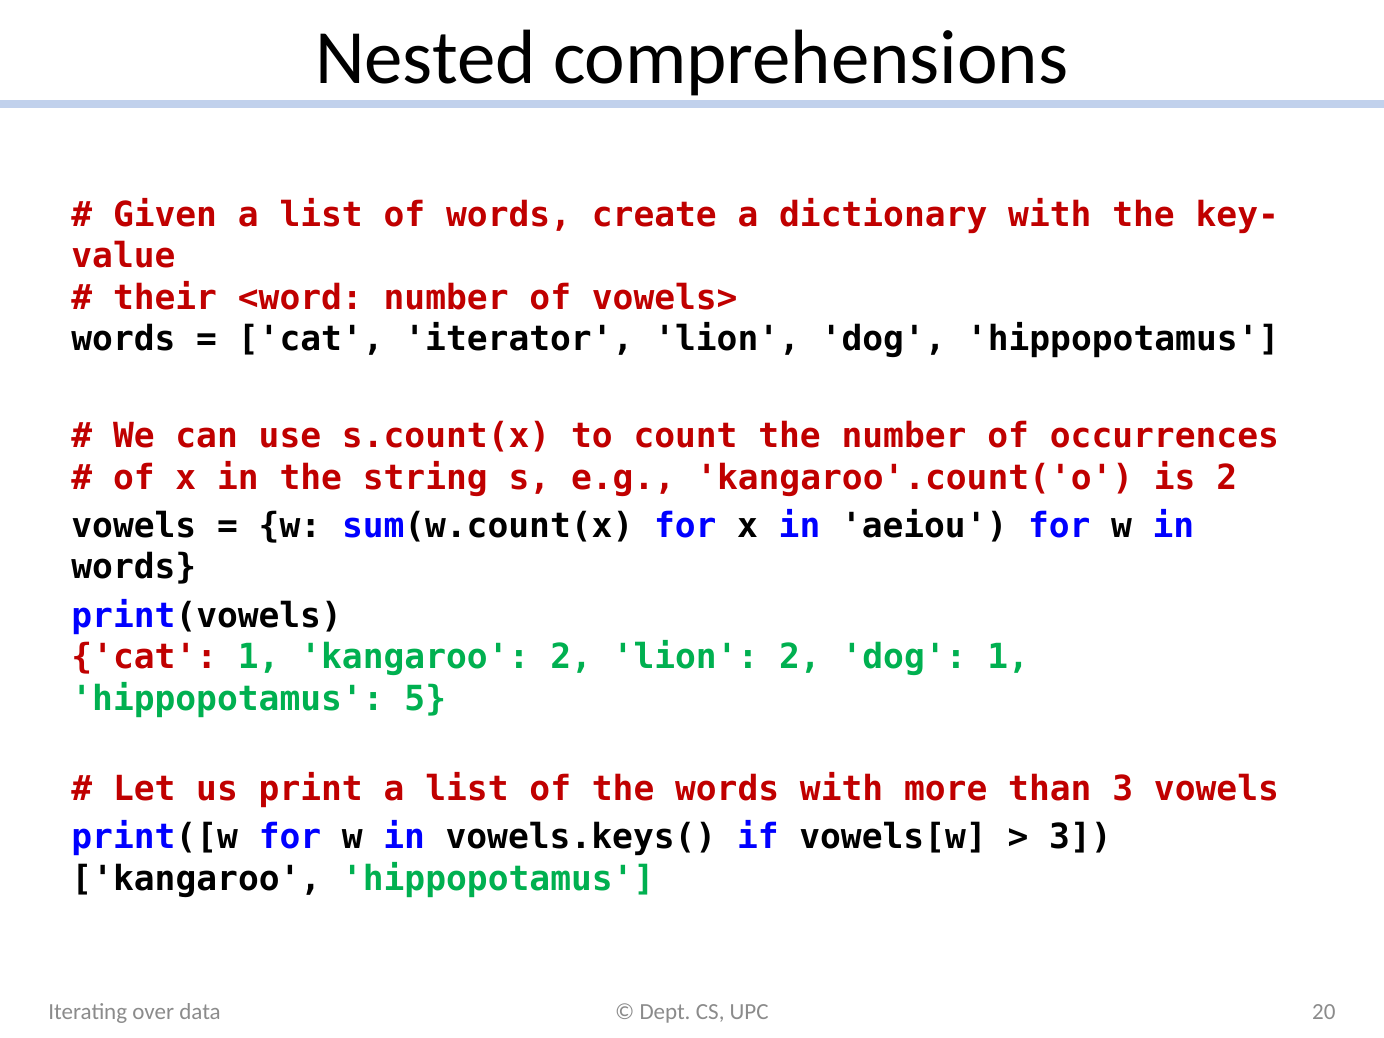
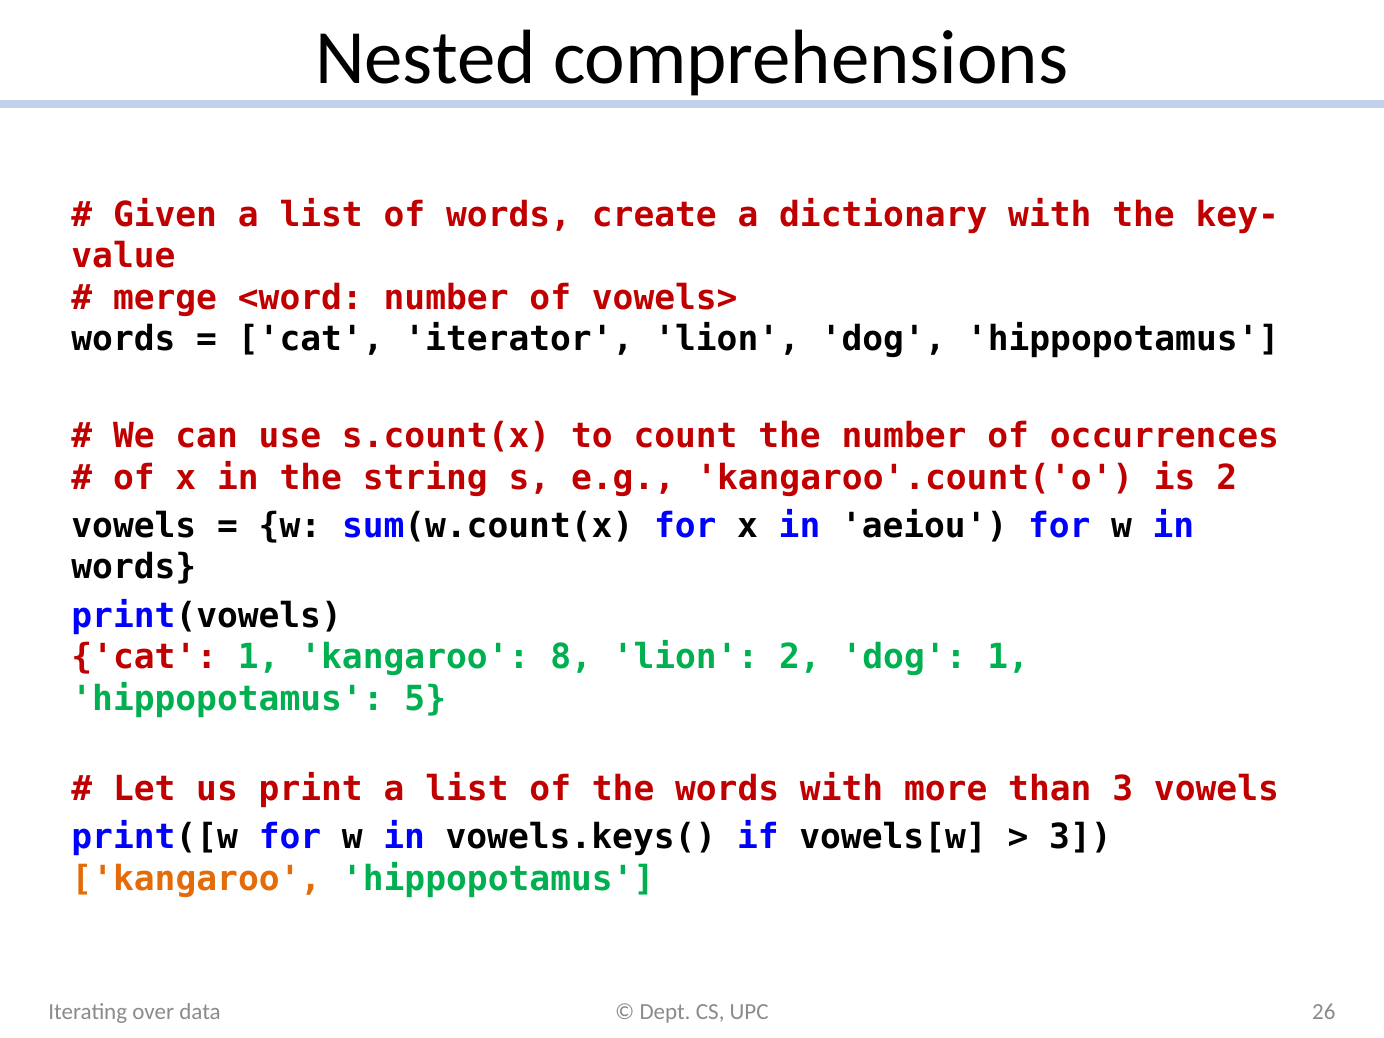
their: their -> merge (165, 298)
kangaroo 2: 2 -> 8 (571, 658)
kangaroo colour: black -> orange (196, 879)
20: 20 -> 26 (1324, 1012)
